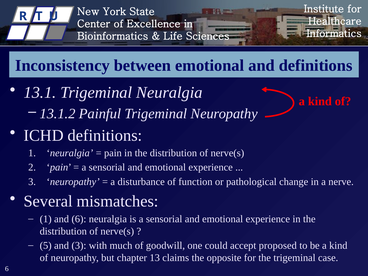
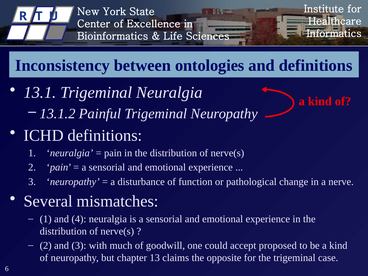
between emotional: emotional -> ontologies (210, 66)
and 6: 6 -> 4 (79, 219)
5: 5 -> 2 (46, 245)
